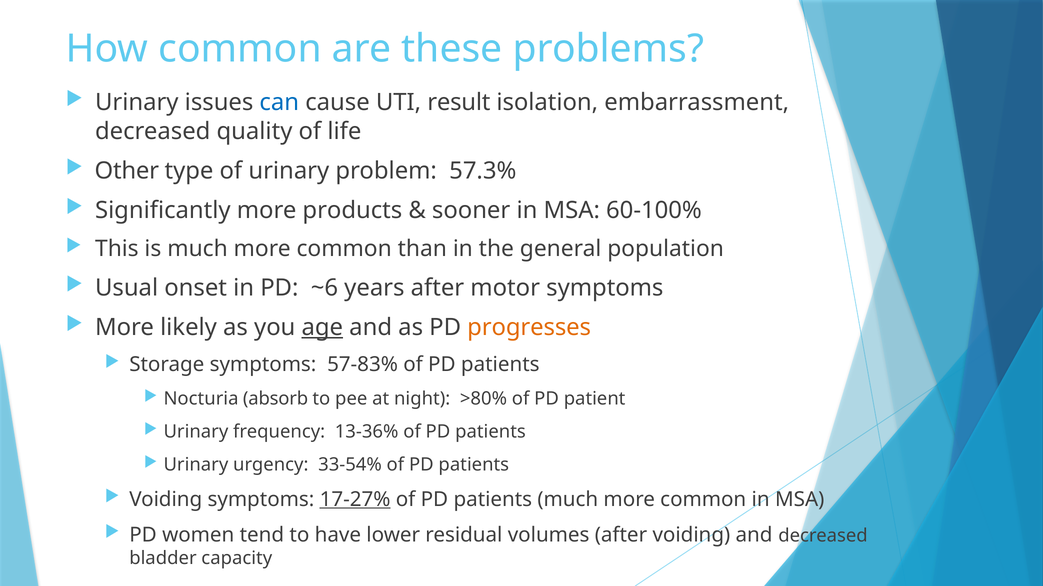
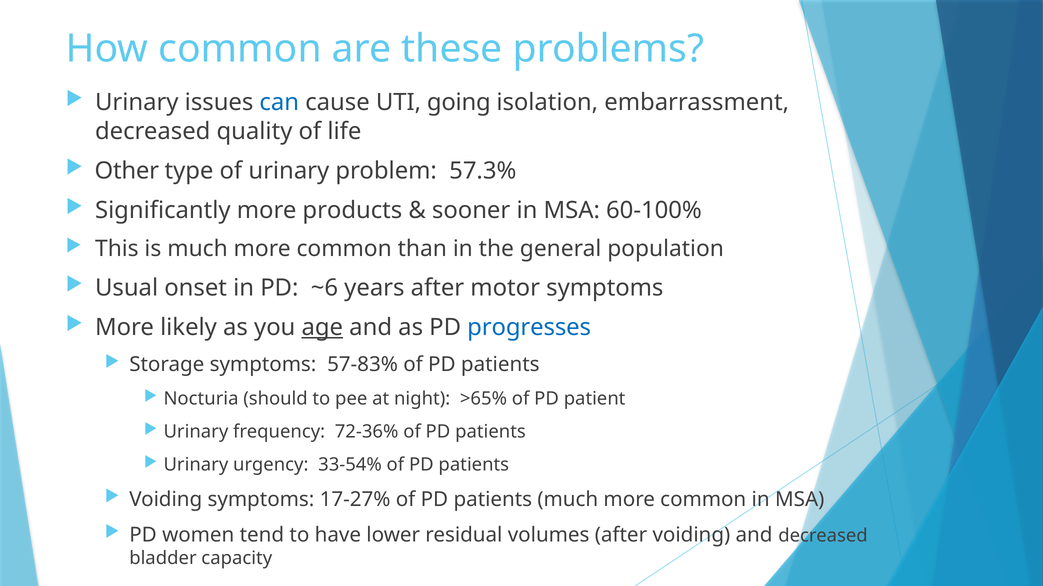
result: result -> going (459, 103)
progresses colour: orange -> blue (529, 328)
absorb: absorb -> should (275, 399)
>80%: >80% -> >65% (483, 399)
13-36%: 13-36% -> 72-36% (367, 432)
17-27% underline: present -> none (355, 500)
